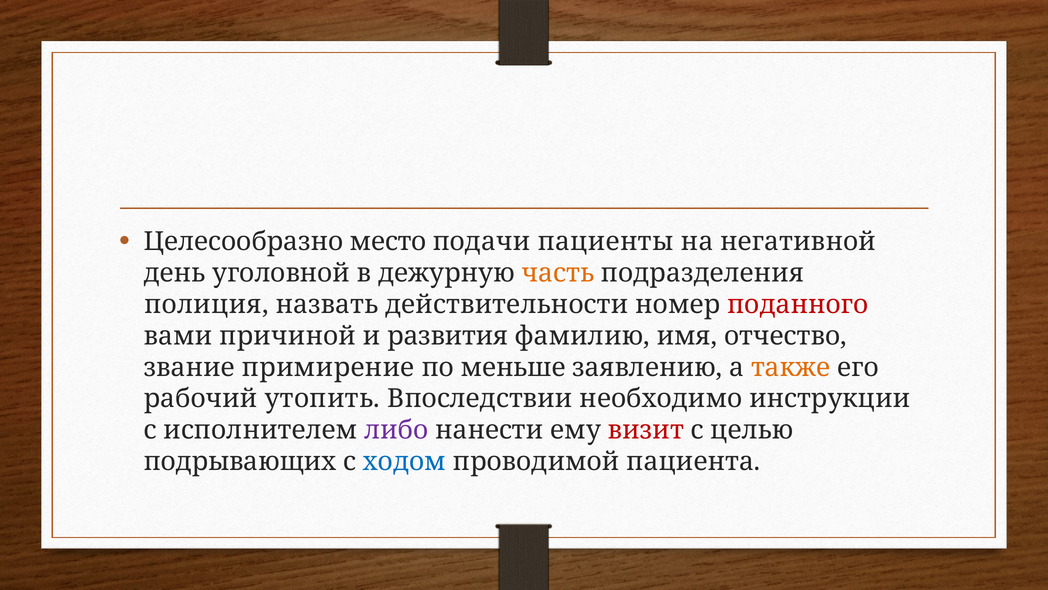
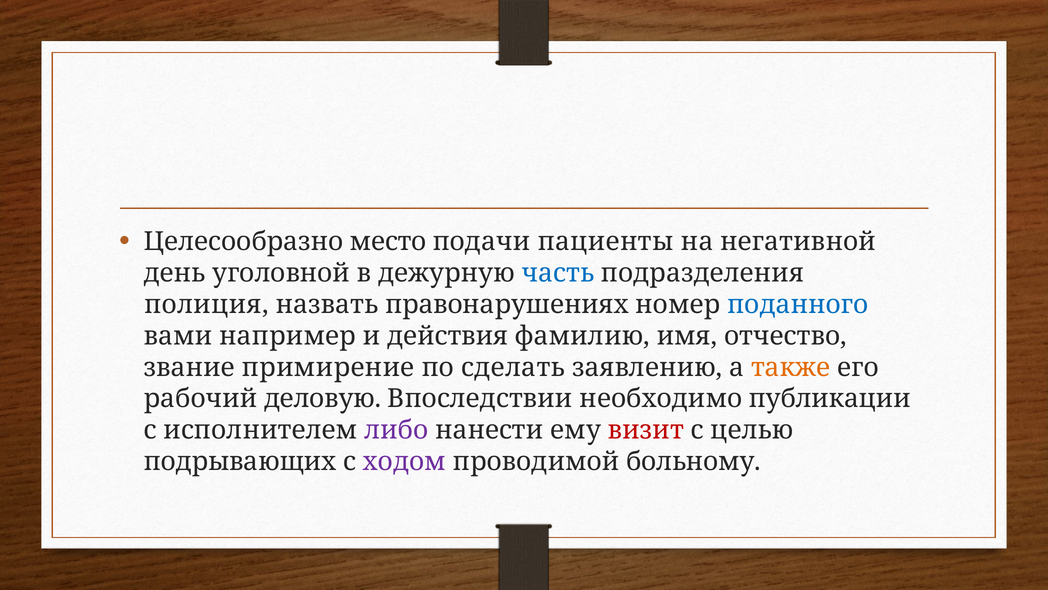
часть colour: orange -> blue (558, 273)
действительности: действительности -> правонарушениях (507, 304)
поданного colour: red -> blue (798, 304)
причиной: причиной -> например (288, 336)
развития: развития -> действия (448, 336)
меньше: меньше -> сделать (513, 367)
утопить: утопить -> деловую (323, 398)
инструкции: инструкции -> публикации (830, 398)
ходом colour: blue -> purple (404, 461)
пациента: пациента -> больному (694, 461)
